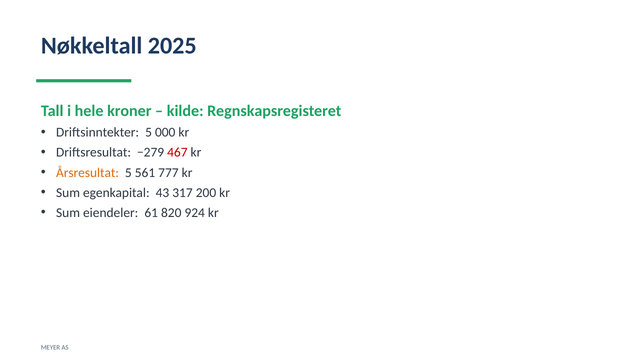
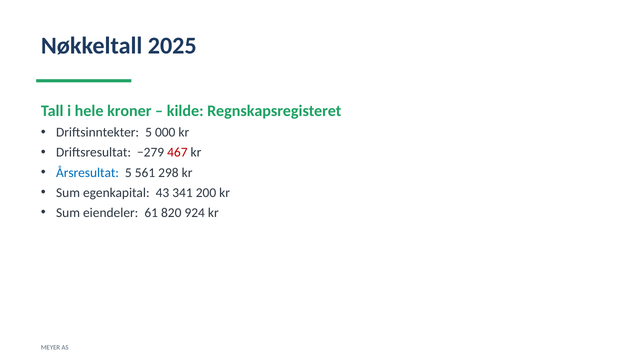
Årsresultat colour: orange -> blue (88, 173)
777: 777 -> 298 (168, 173)
317: 317 -> 341 (182, 193)
